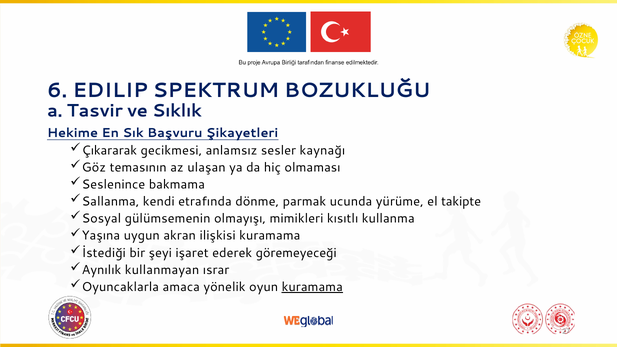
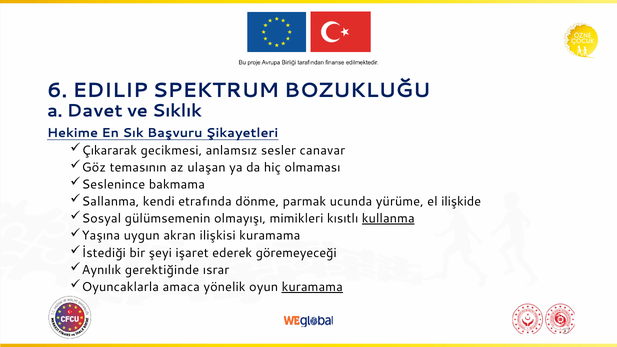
Tasvir: Tasvir -> Davet (95, 111)
kaynağı: kaynağı -> canavar (322, 150)
takipte: takipte -> ilişkide (461, 202)
kullanma underline: none -> present (388, 219)
kullanmayan: kullanmayan -> gerektiğinde (162, 270)
